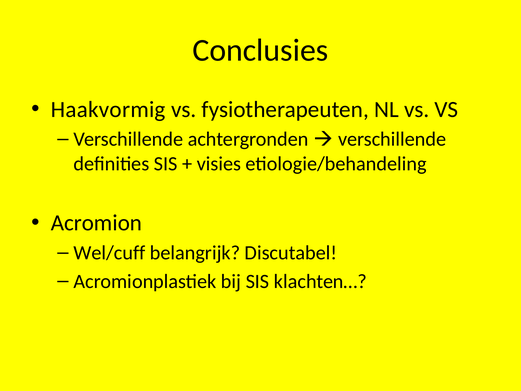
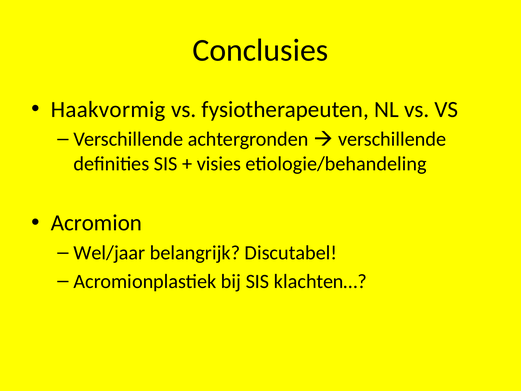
Wel/cuff: Wel/cuff -> Wel/jaar (109, 253)
